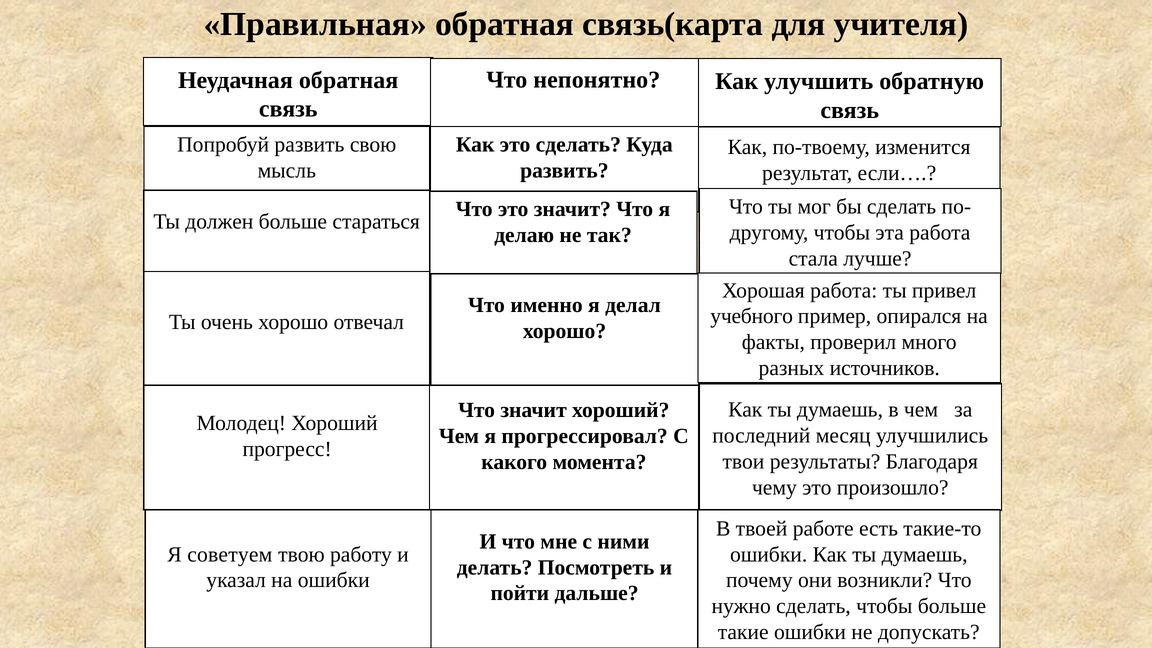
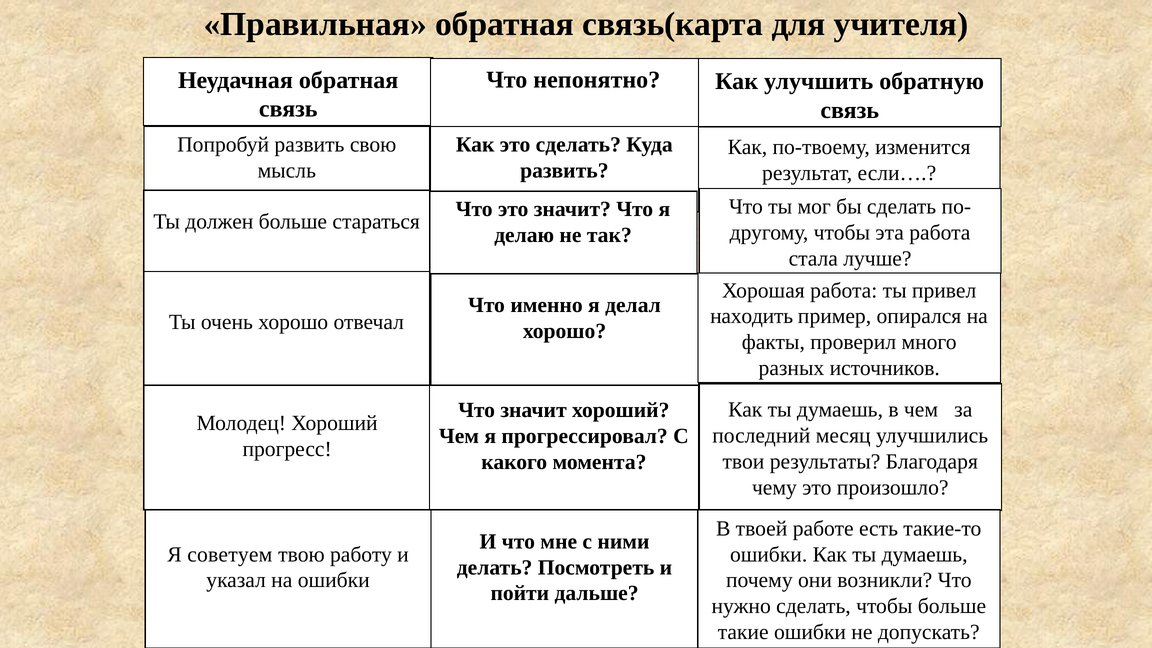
учебного: учебного -> находить (752, 316)
